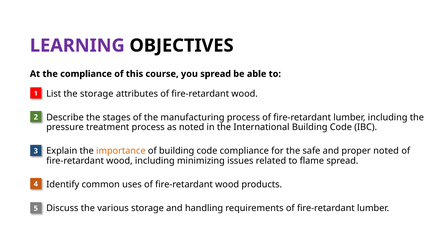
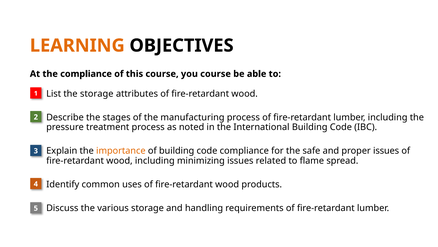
LEARNING colour: purple -> orange (77, 45)
you spread: spread -> course (216, 74)
proper noted: noted -> issues (386, 151)
